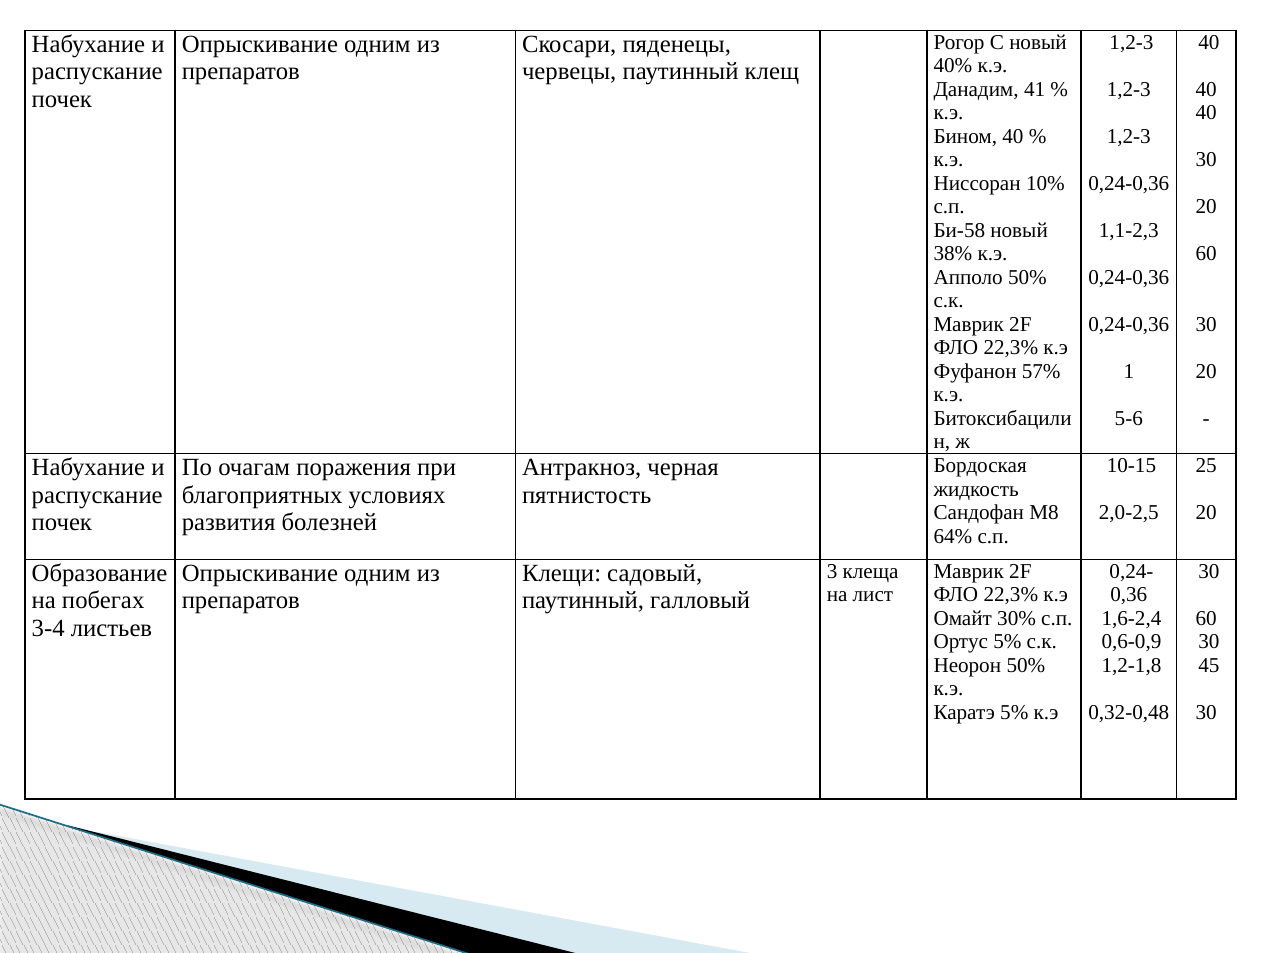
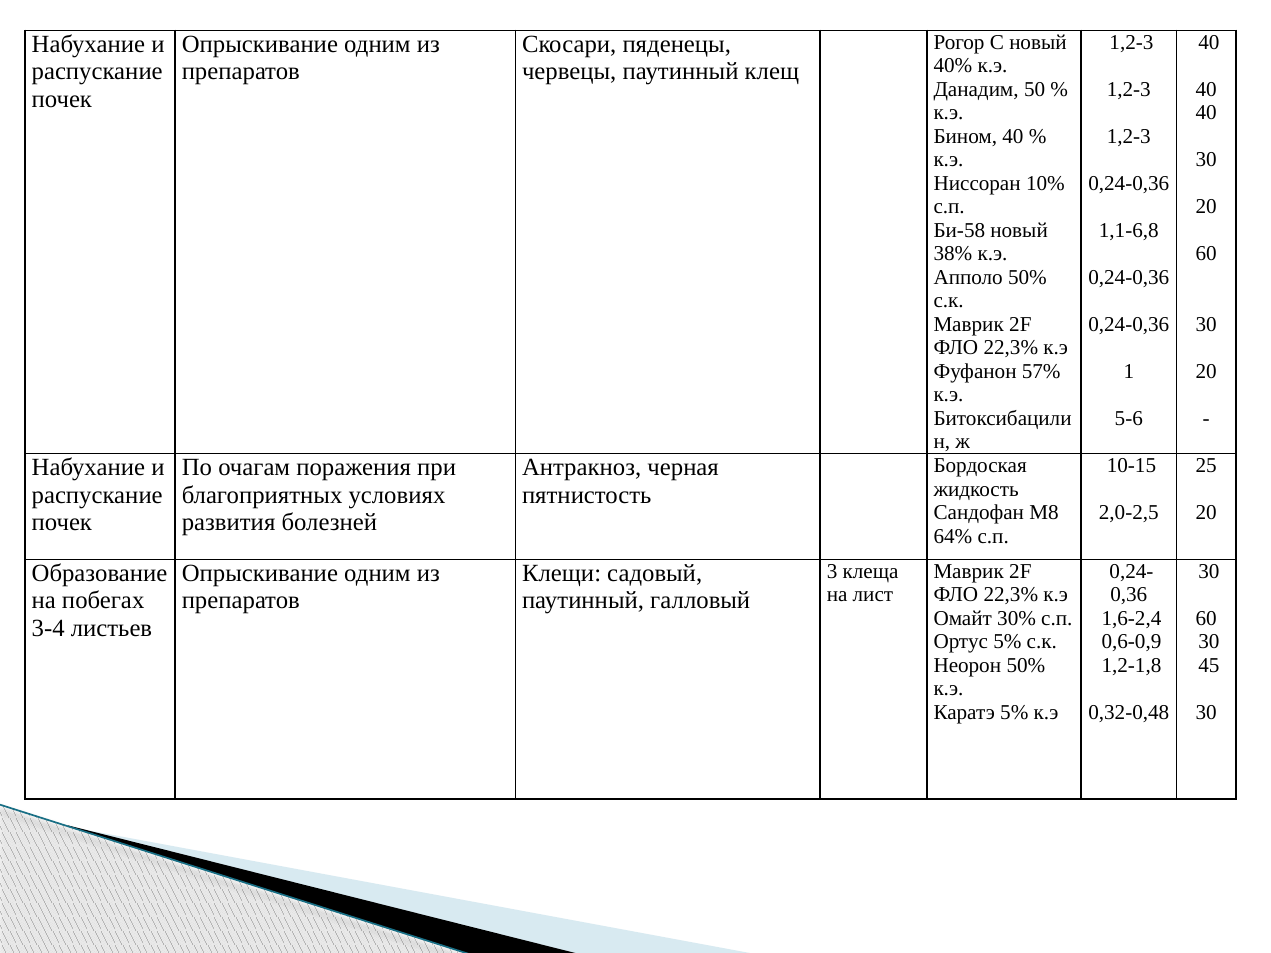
41: 41 -> 50 (1035, 89)
1,1-2,3: 1,1-2,3 -> 1,1-6,8 (1129, 230)
